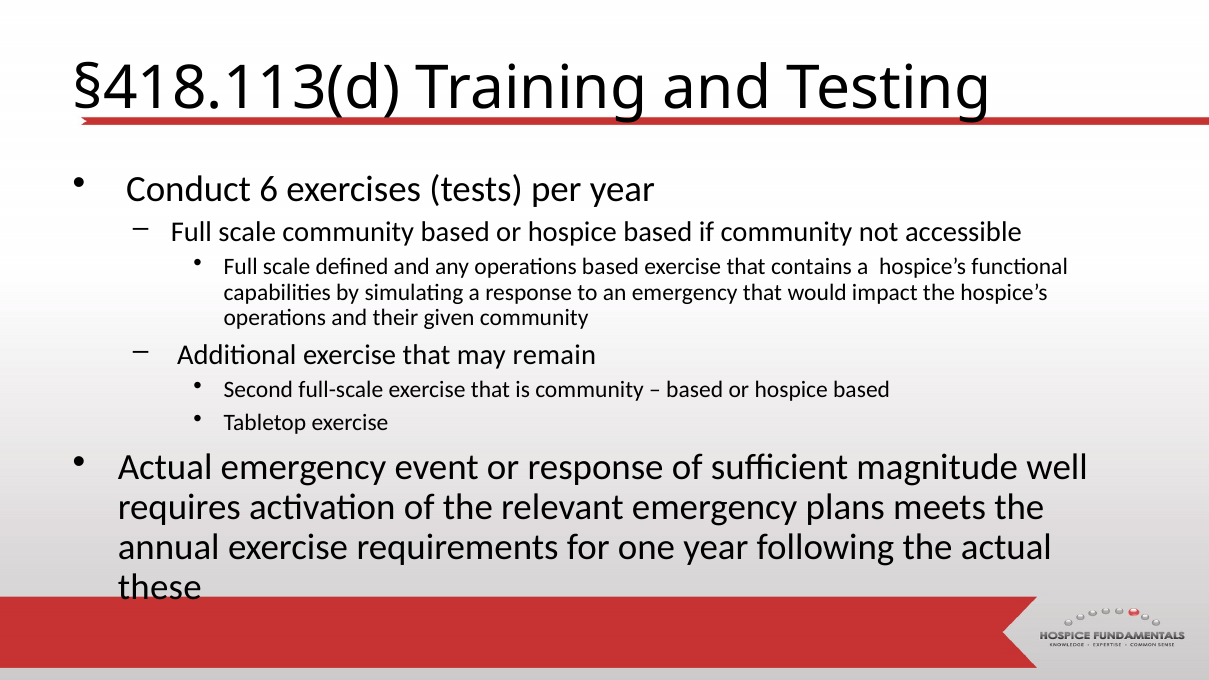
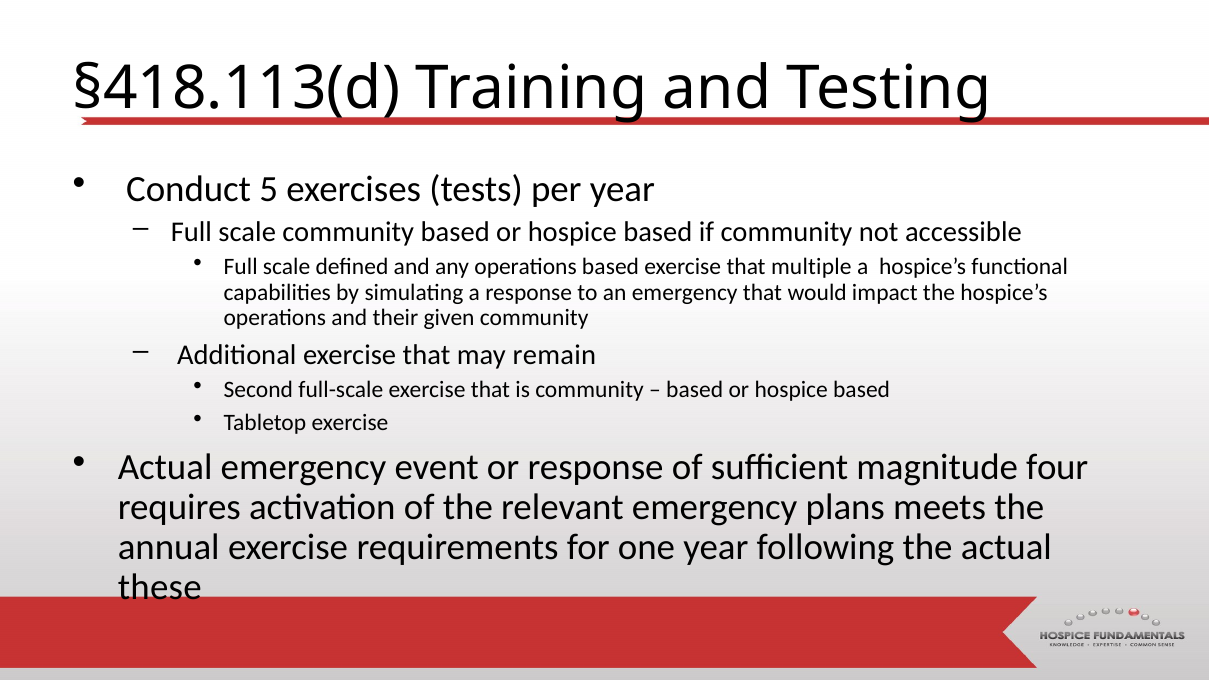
6: 6 -> 5 (269, 189)
contains: contains -> multiple (811, 267)
well: well -> four (1057, 468)
